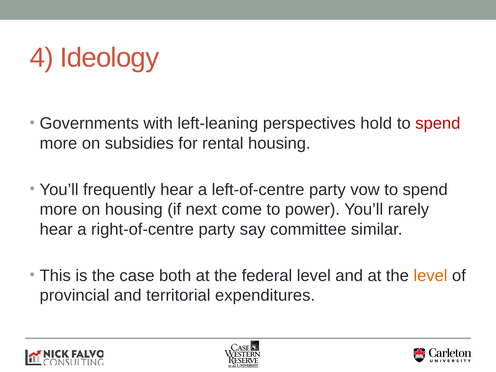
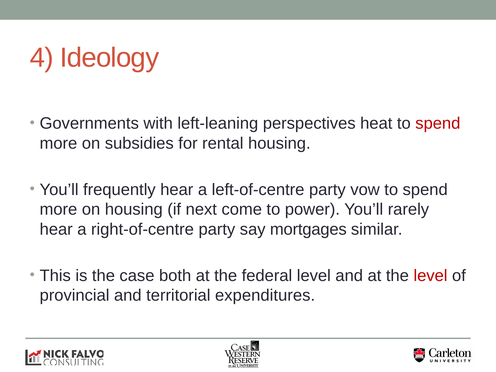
hold: hold -> heat (376, 124)
committee: committee -> mortgages (308, 229)
level colour: orange -> red (430, 276)
